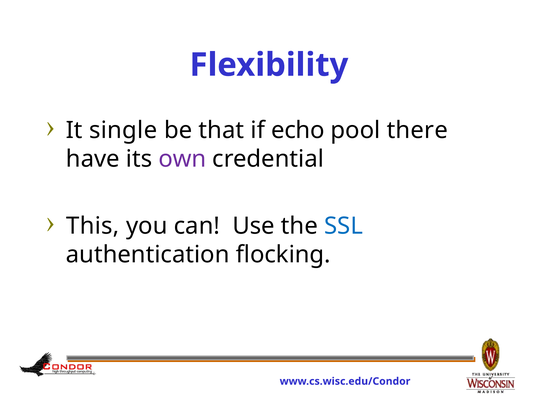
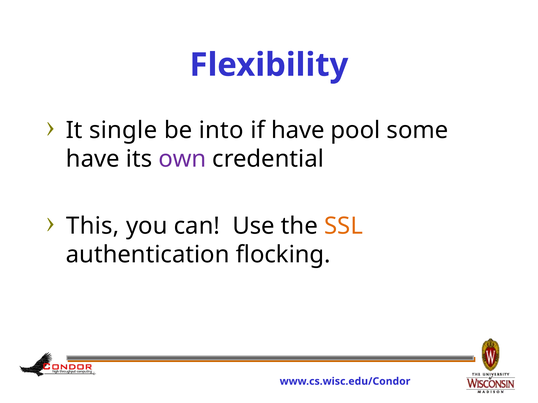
that: that -> into (221, 131)
if echo: echo -> have (298, 131)
there: there -> some (417, 131)
SSL colour: blue -> orange (343, 226)
